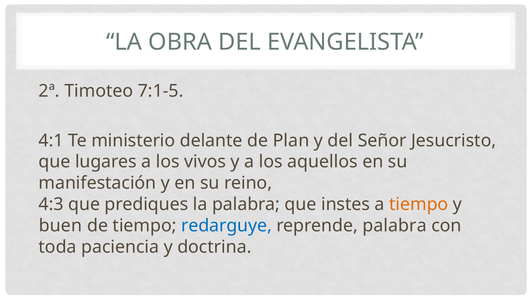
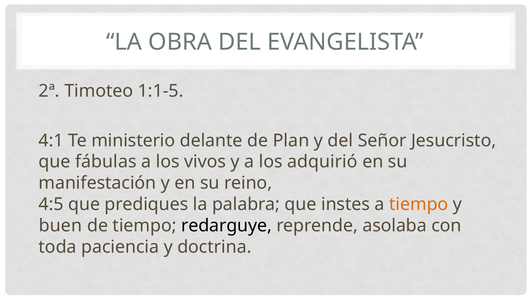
7:1-5: 7:1-5 -> 1:1-5 (161, 91)
lugares: lugares -> fábulas (106, 162)
aquellos: aquellos -> adquirió (322, 162)
4:3: 4:3 -> 4:5 (51, 204)
redarguye colour: blue -> black (226, 226)
reprende palabra: palabra -> asolaba (395, 226)
